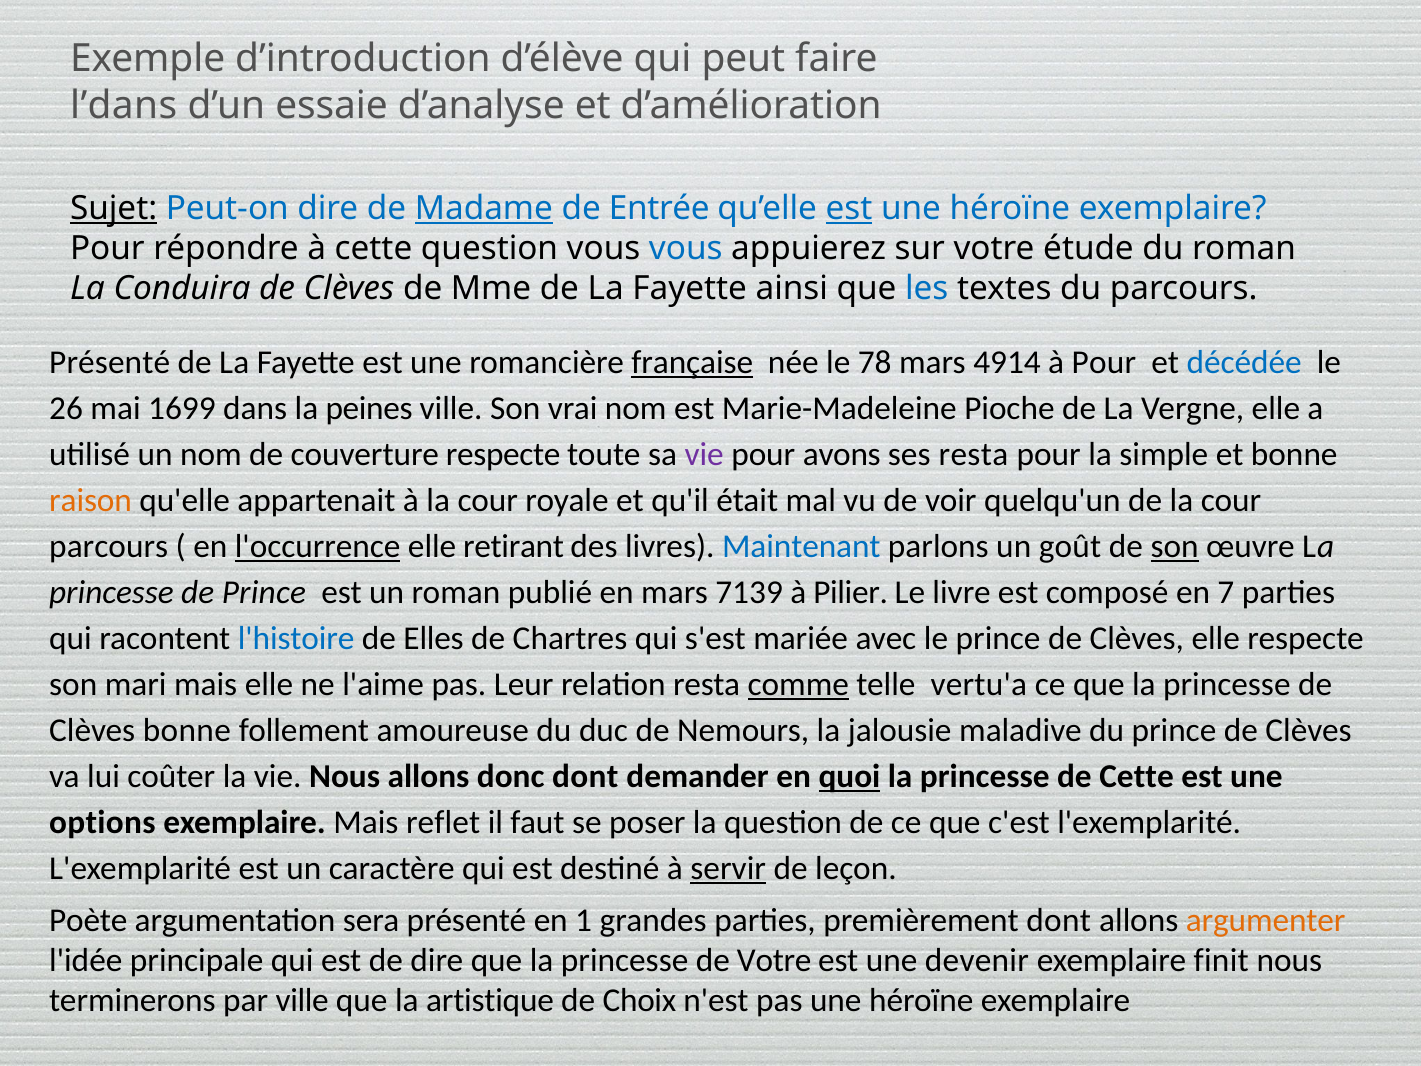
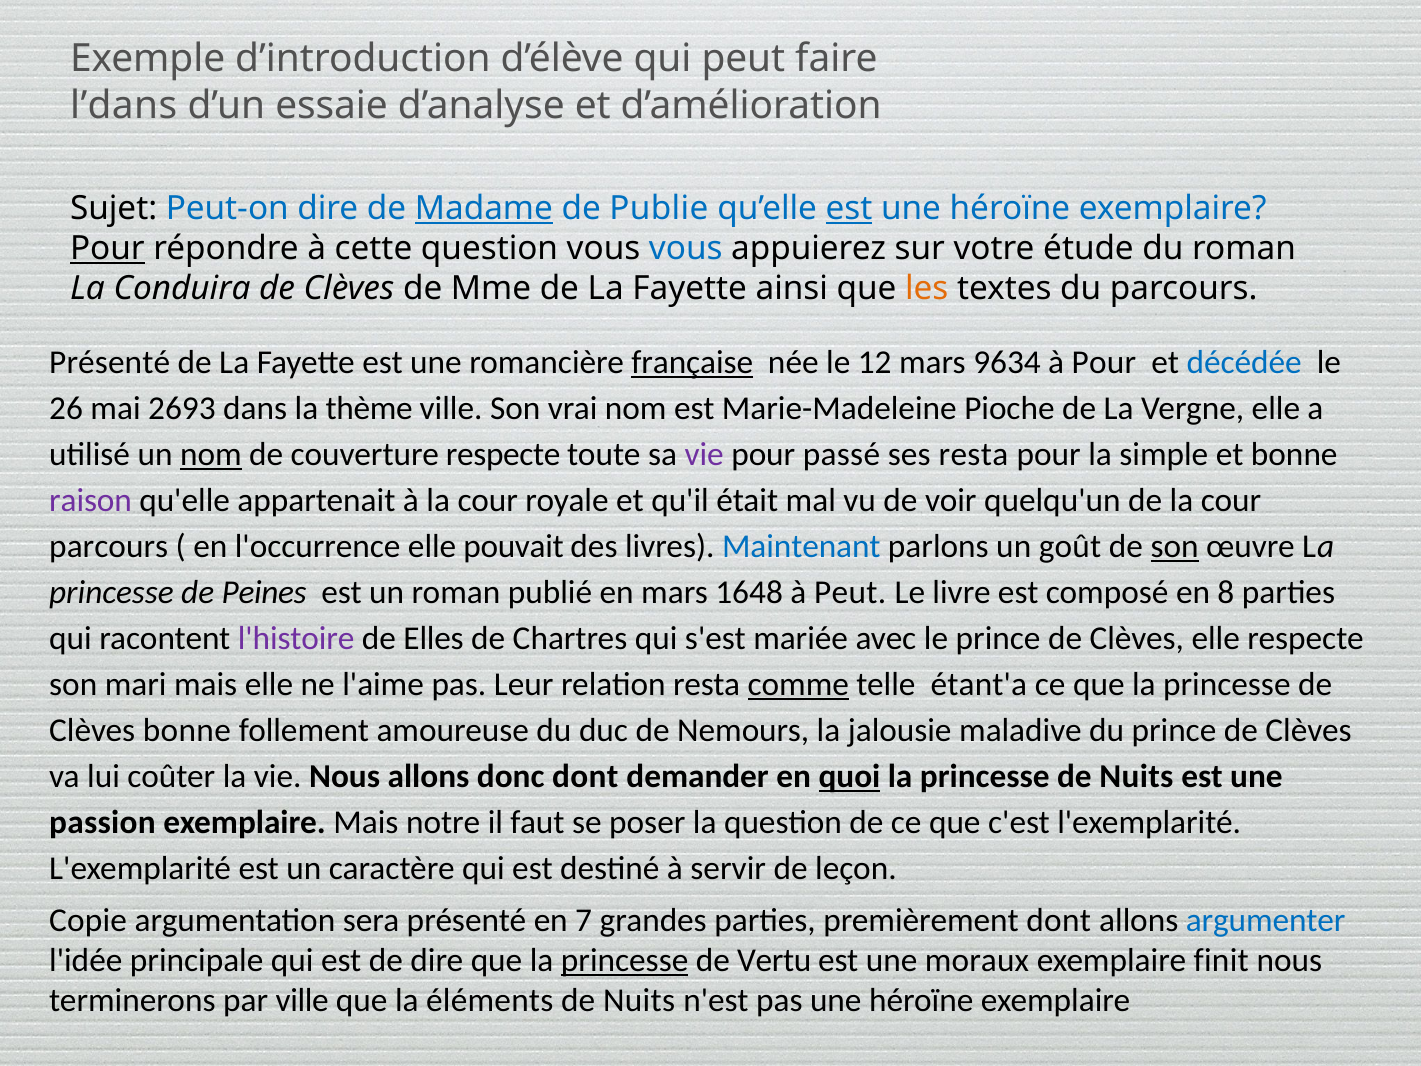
Sujet underline: present -> none (114, 209)
Entrée: Entrée -> Publie (659, 209)
Pour underline: none -> present (107, 249)
les colour: blue -> orange (927, 289)
78: 78 -> 12 (875, 363)
4914: 4914 -> 9634 (1007, 363)
1699: 1699 -> 2693 (182, 409)
peines: peines -> thème (369, 409)
nom underline: none -> present (211, 455)
avons: avons -> passé (841, 455)
raison colour: orange -> purple (91, 501)
l'occurrence underline: present -> none (318, 547)
retirant: retirant -> pouvait (514, 547)
de Prince: Prince -> Peines (264, 592)
7139: 7139 -> 1648 (749, 592)
à Pilier: Pilier -> Peut (850, 592)
7: 7 -> 8 (1226, 592)
l'histoire colour: blue -> purple (296, 638)
vertu'a: vertu'a -> étant'a (979, 684)
princesse de Cette: Cette -> Nuits (1136, 776)
options: options -> passion (102, 822)
reflet: reflet -> notre (443, 822)
servir underline: present -> none (728, 868)
Poète: Poète -> Copie (88, 921)
1: 1 -> 7 (584, 921)
argumenter colour: orange -> blue (1266, 921)
princesse underline: none -> present (625, 961)
de Votre: Votre -> Vertu (774, 961)
devenir: devenir -> moraux (977, 961)
artistique: artistique -> éléments (490, 1001)
Choix: Choix -> Nuits (639, 1001)
